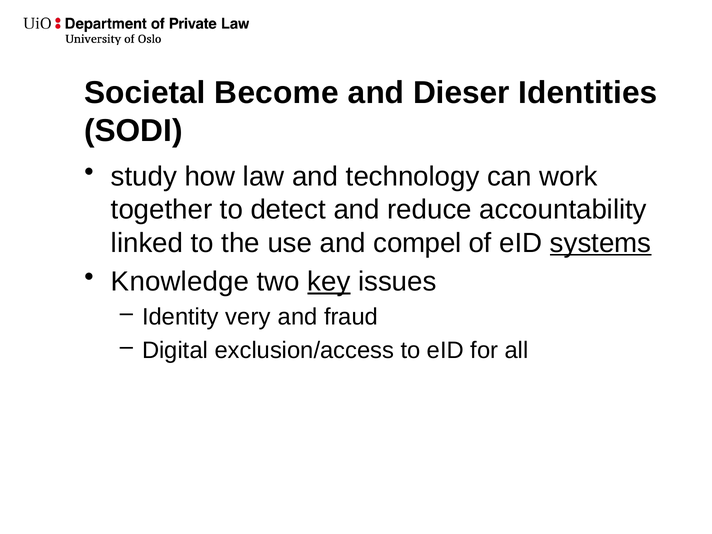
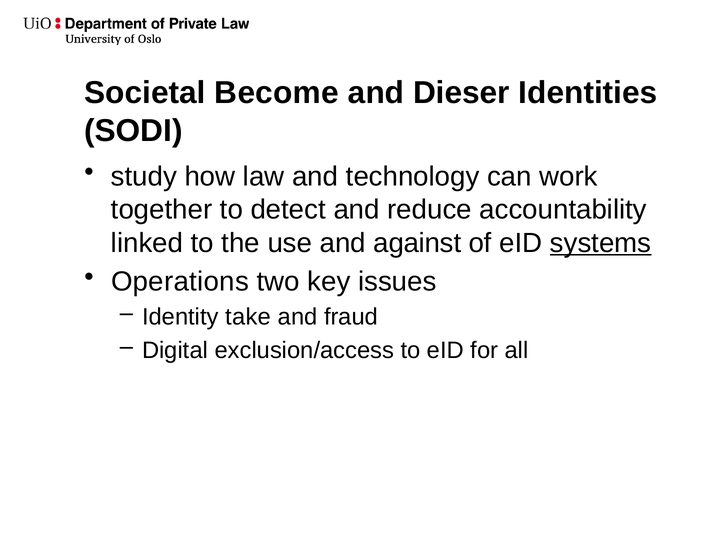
compel: compel -> against (417, 243)
Knowledge: Knowledge -> Operations (180, 282)
key underline: present -> none (329, 282)
very: very -> take (248, 317)
